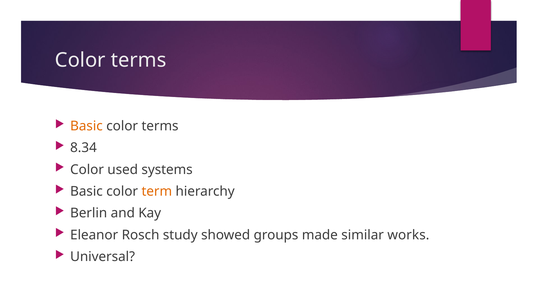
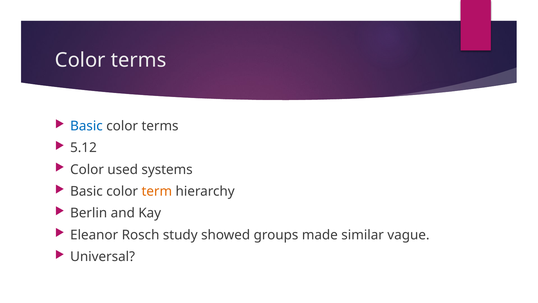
Basic colour: orange -> blue (86, 126)
8.34: 8.34 -> 5.12 (83, 148)
works: works -> vague (408, 235)
